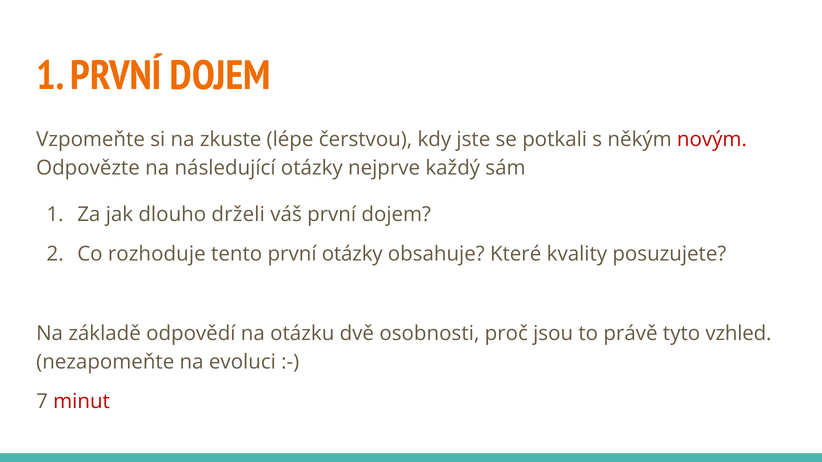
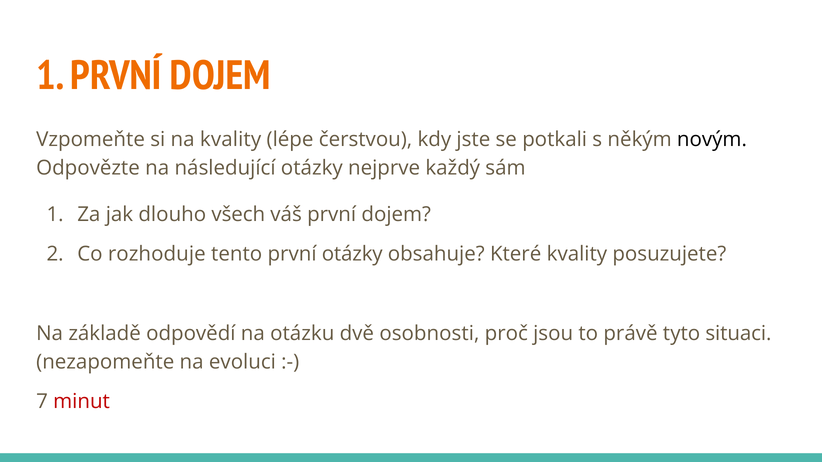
na zkuste: zkuste -> kvality (231, 140)
novým colour: red -> black (712, 140)
drželi: drželi -> všech (238, 214)
vzhled: vzhled -> situaci (738, 334)
